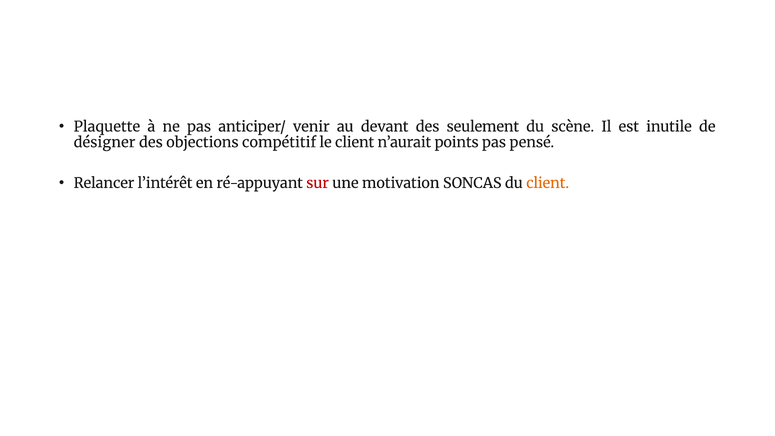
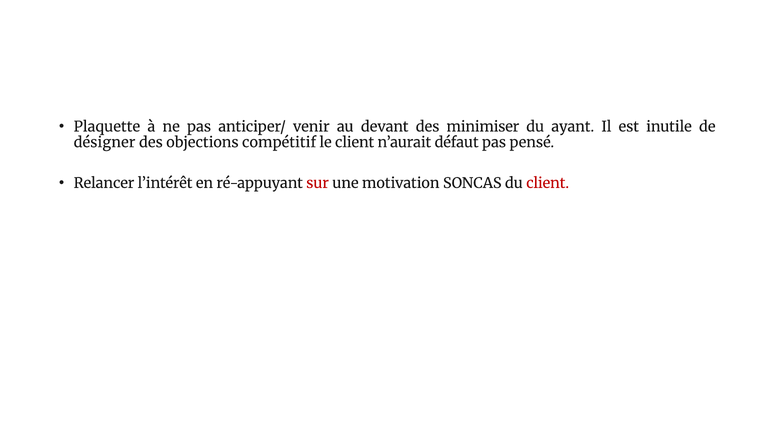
seulement: seulement -> minimiser (483, 127)
scène: scène -> ayant (573, 127)
points: points -> défaut (457, 142)
client colour: orange -> red (548, 183)
